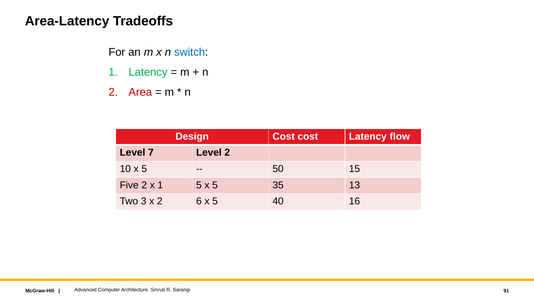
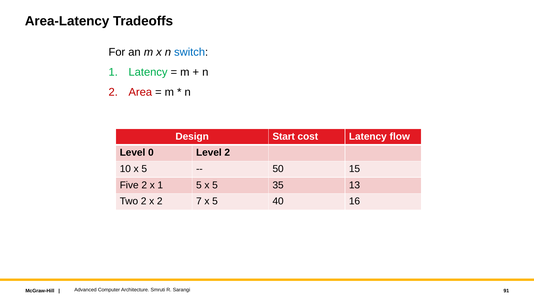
Design Cost: Cost -> Start (284, 137)
7: 7 -> 0 (151, 153)
Two 3: 3 -> 2 (144, 202)
6: 6 -> 7 (199, 202)
